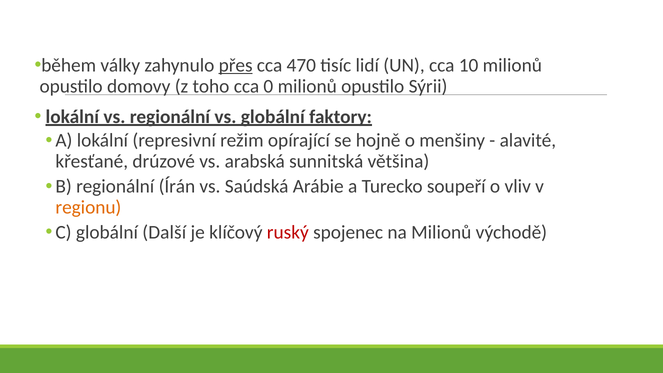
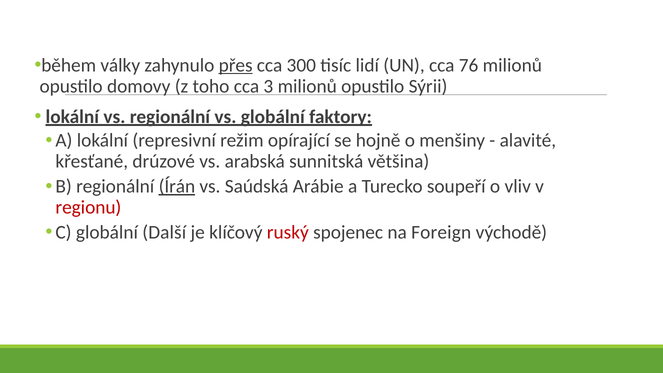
470: 470 -> 300 (301, 65)
10: 10 -> 76 (469, 65)
0: 0 -> 3 (268, 86)
Írán underline: none -> present (177, 186)
regionu colour: orange -> red (88, 207)
na Milionů: Milionů -> Foreign (441, 232)
